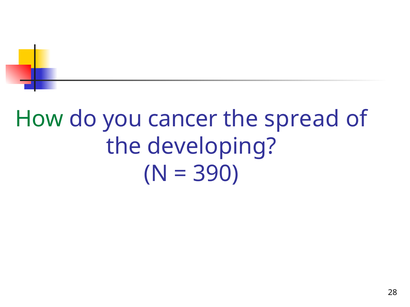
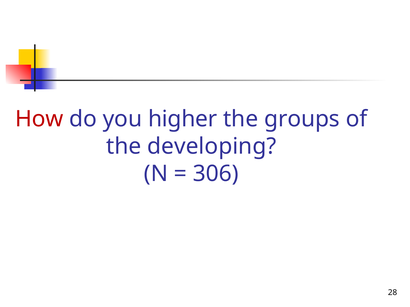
How colour: green -> red (39, 119)
cancer: cancer -> higher (183, 119)
spread: spread -> groups (302, 119)
390: 390 -> 306 (216, 174)
